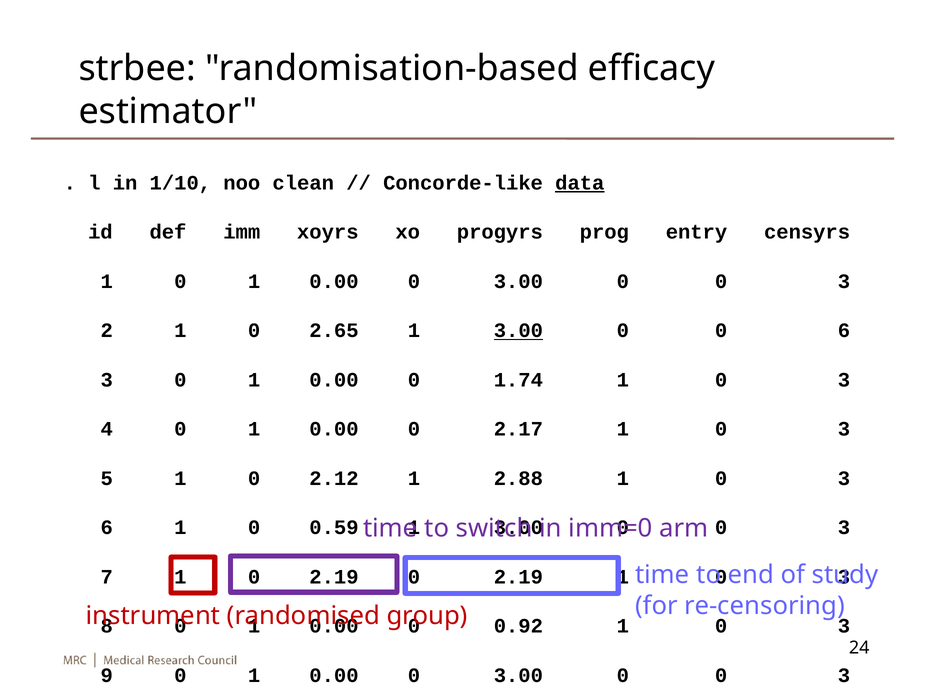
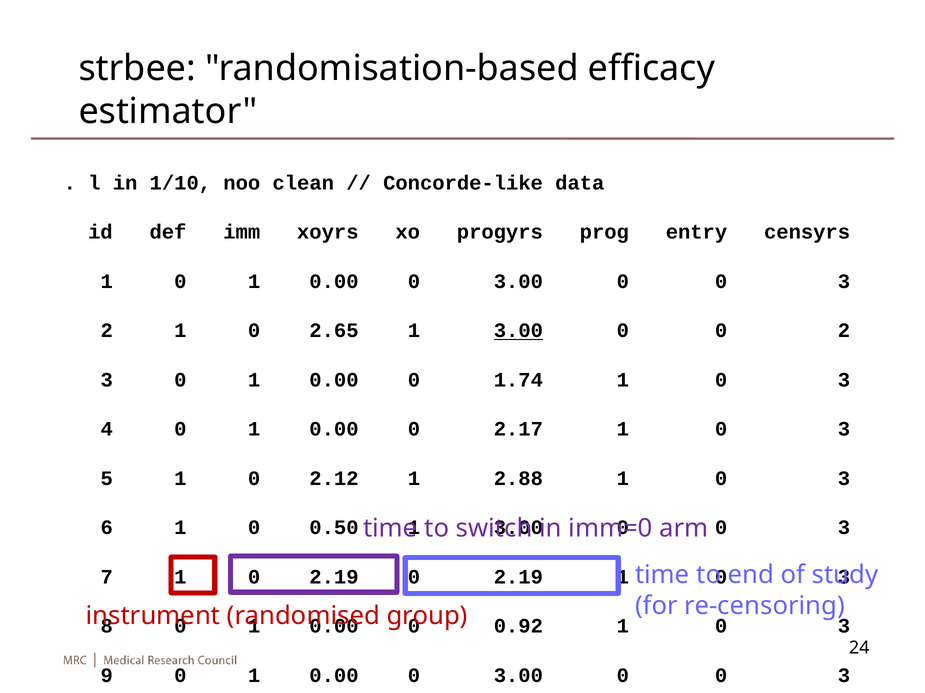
data underline: present -> none (580, 183)
0 6: 6 -> 2 (844, 331)
0.59: 0.59 -> 0.50 (334, 528)
